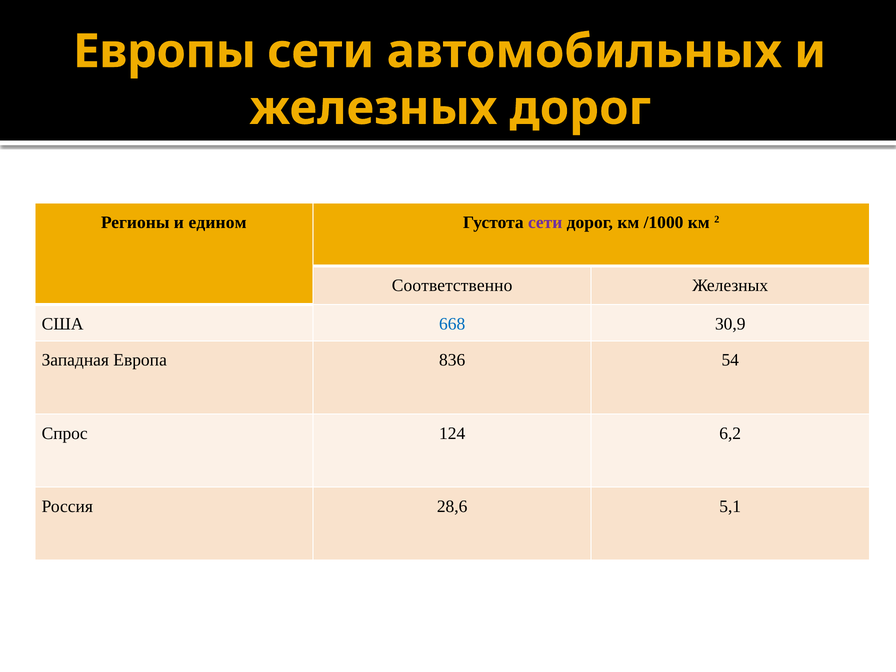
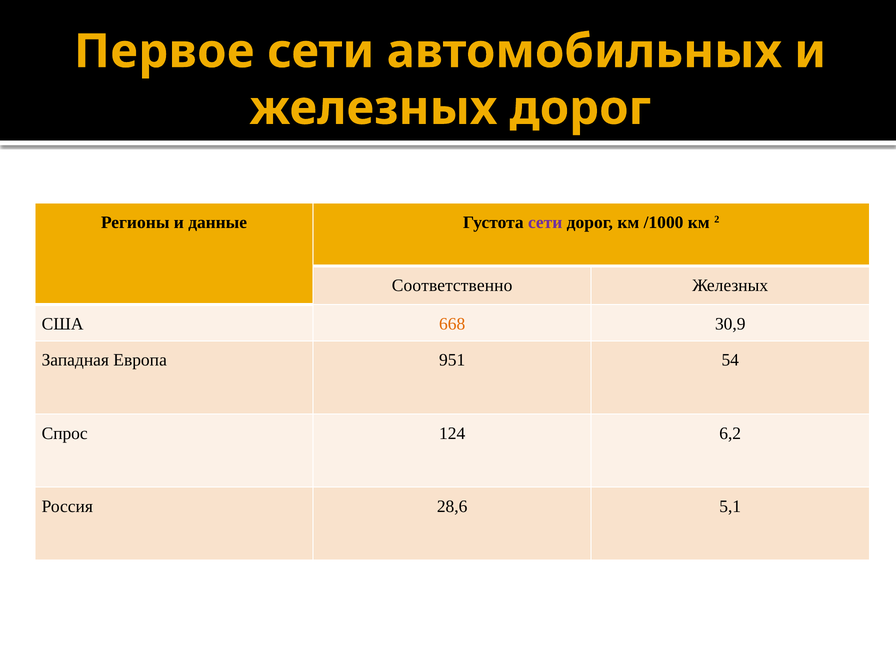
Европы: Европы -> Первое (164, 52)
едином: едином -> данные (218, 222)
668 colour: blue -> orange (452, 324)
836: 836 -> 951 (452, 360)
